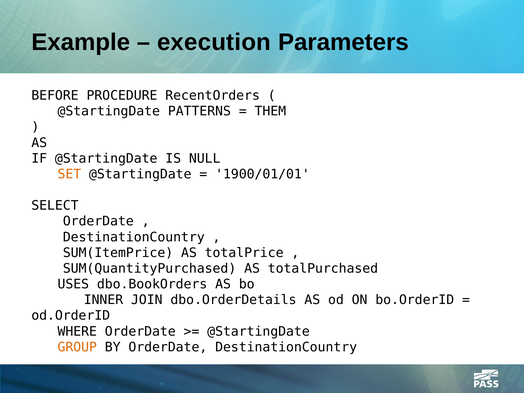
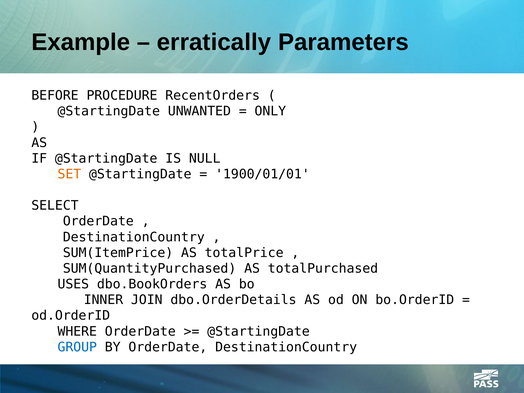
execution: execution -> erratically (214, 42)
PATTERNS: PATTERNS -> UNWANTED (199, 111)
THEM: THEM -> ONLY (270, 111)
GROUP colour: orange -> blue (77, 347)
